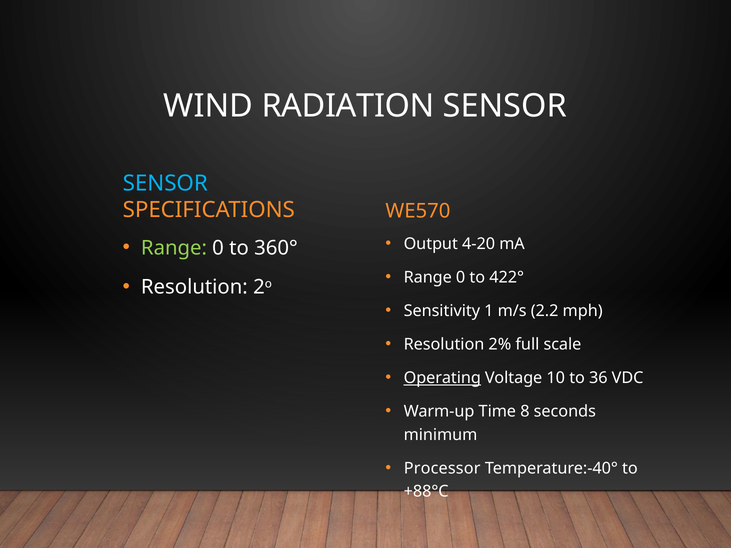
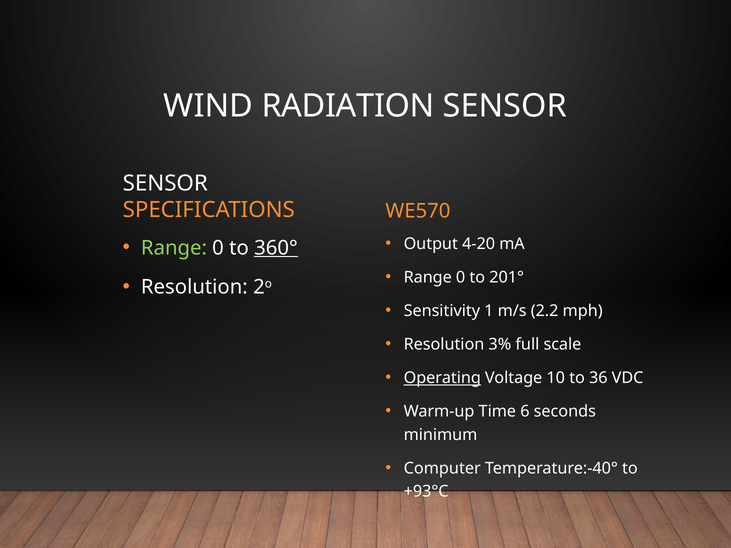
SENSOR colour: light blue -> white (165, 183)
360° underline: none -> present (276, 248)
422°: 422° -> 201° (507, 277)
2%: 2% -> 3% (500, 345)
8: 8 -> 6 (525, 412)
Processor: Processor -> Computer (442, 468)
+88°C: +88°C -> +93°C (426, 492)
